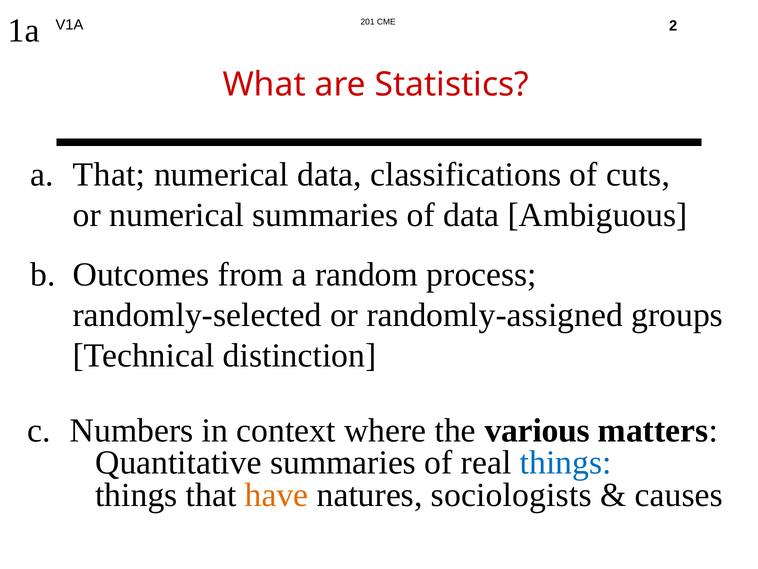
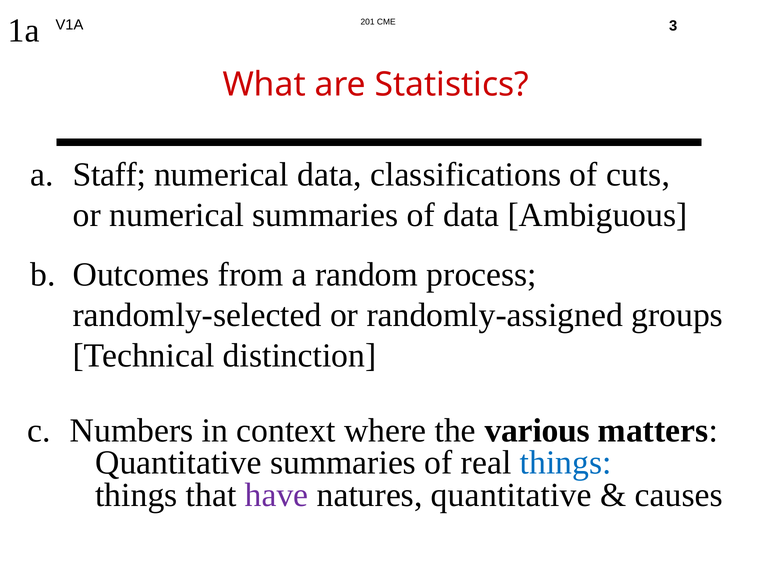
2: 2 -> 3 (673, 26)
a That: That -> Staff (109, 175)
have colour: orange -> purple (277, 495)
natures sociologists: sociologists -> quantitative (511, 495)
